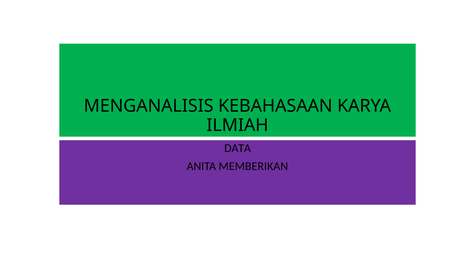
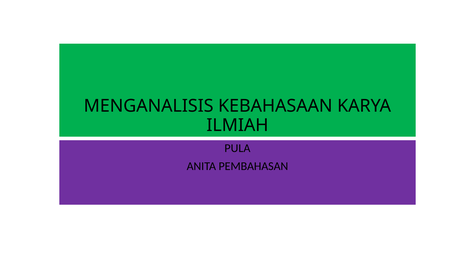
DATA: DATA -> PULA (237, 148)
MEMBERIKAN: MEMBERIKAN -> PEMBAHASAN (253, 166)
